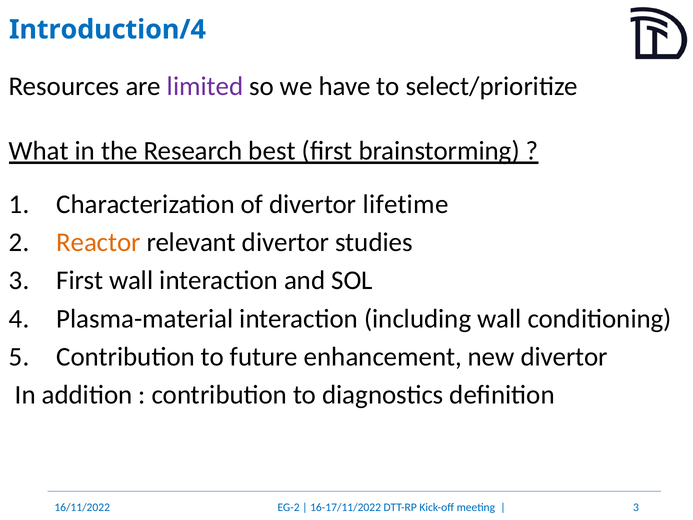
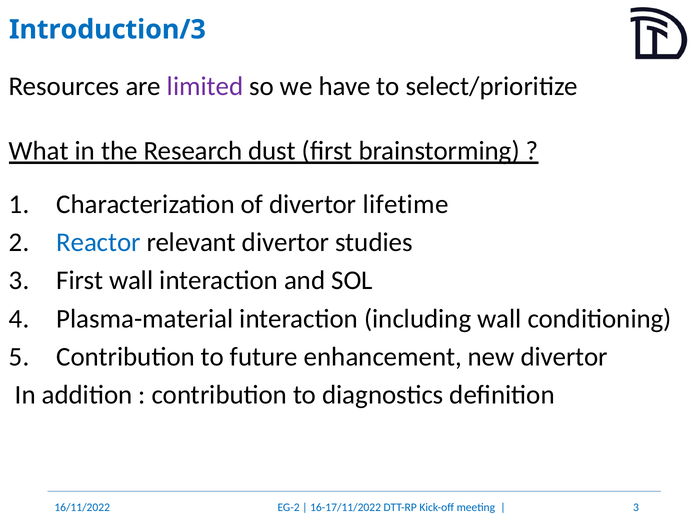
Introduction/4: Introduction/4 -> Introduction/3 (107, 30)
best: best -> dust (272, 151)
Reactor colour: orange -> blue (99, 242)
